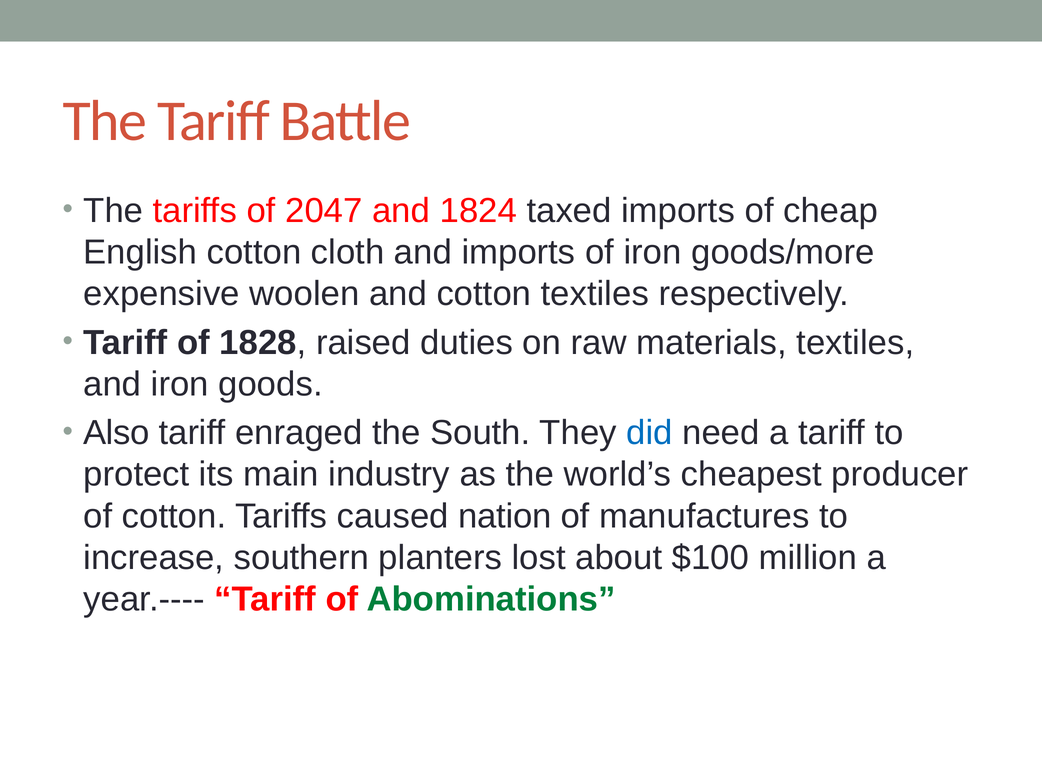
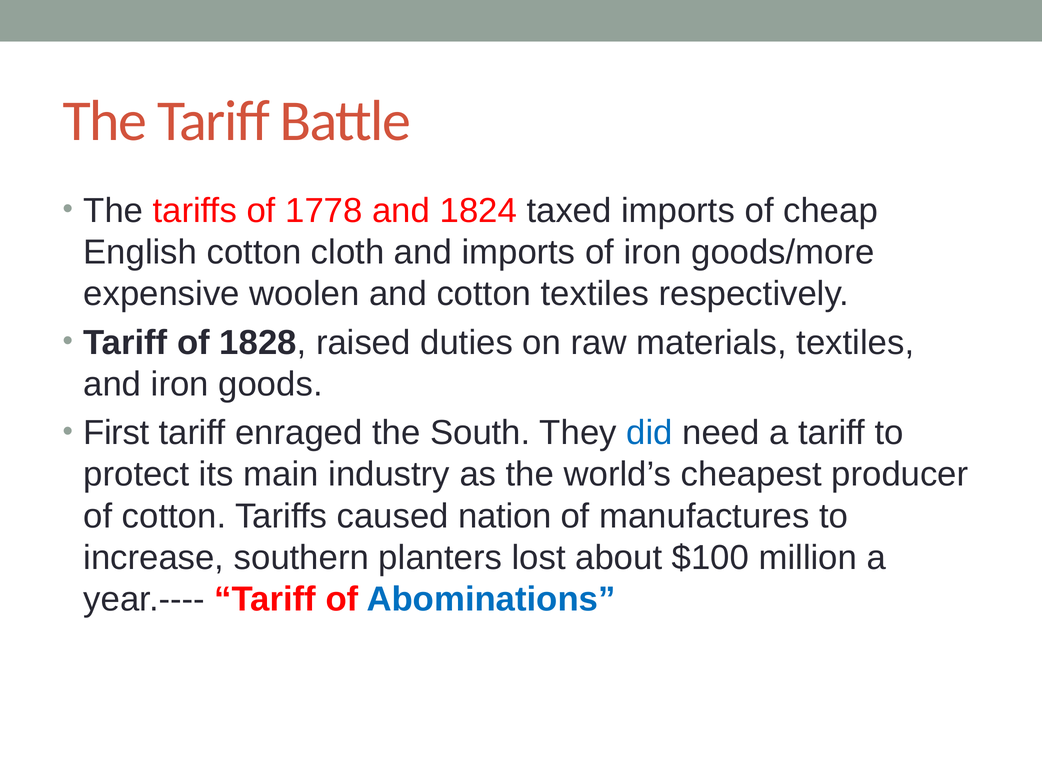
2047: 2047 -> 1778 (324, 211)
Also: Also -> First (116, 433)
Abominations colour: green -> blue (491, 600)
